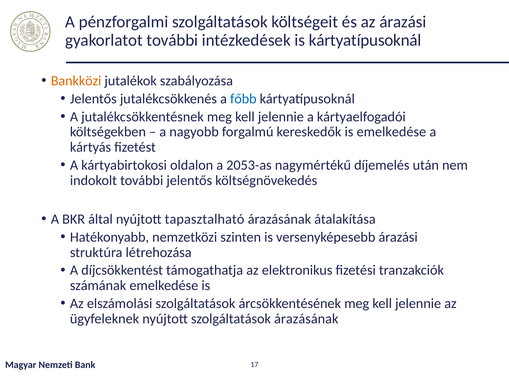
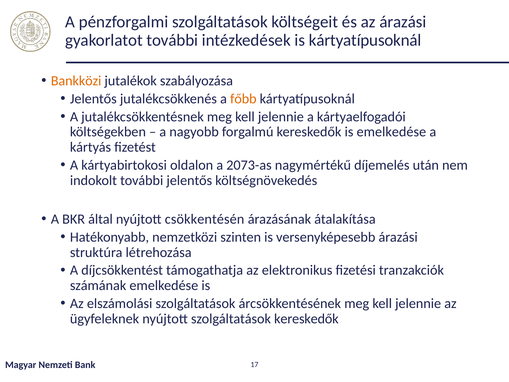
főbb colour: blue -> orange (243, 99)
2053-as: 2053-as -> 2073-as (249, 165)
tapasztalható: tapasztalható -> csökkentésén (205, 219)
szolgáltatások árazásának: árazásának -> kereskedők (306, 319)
